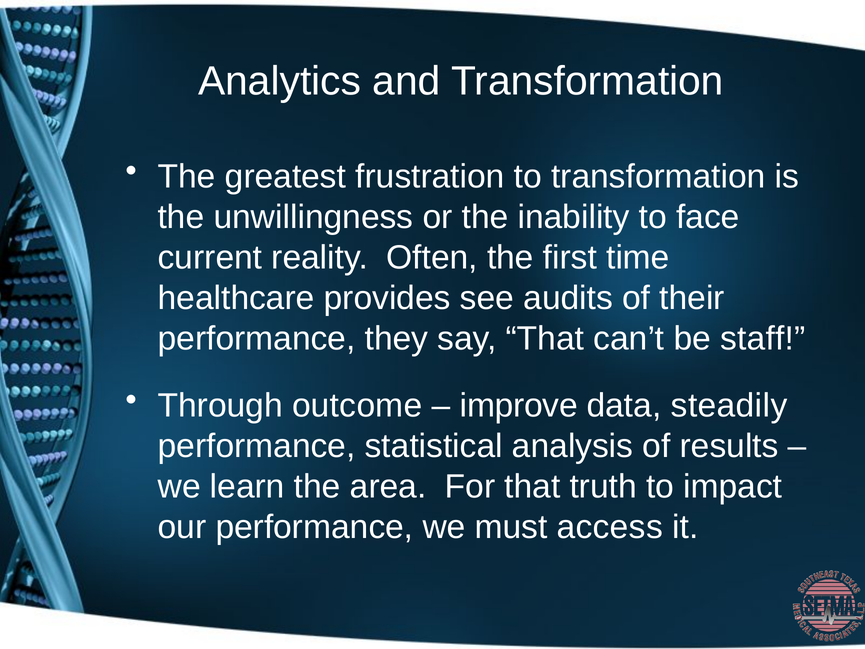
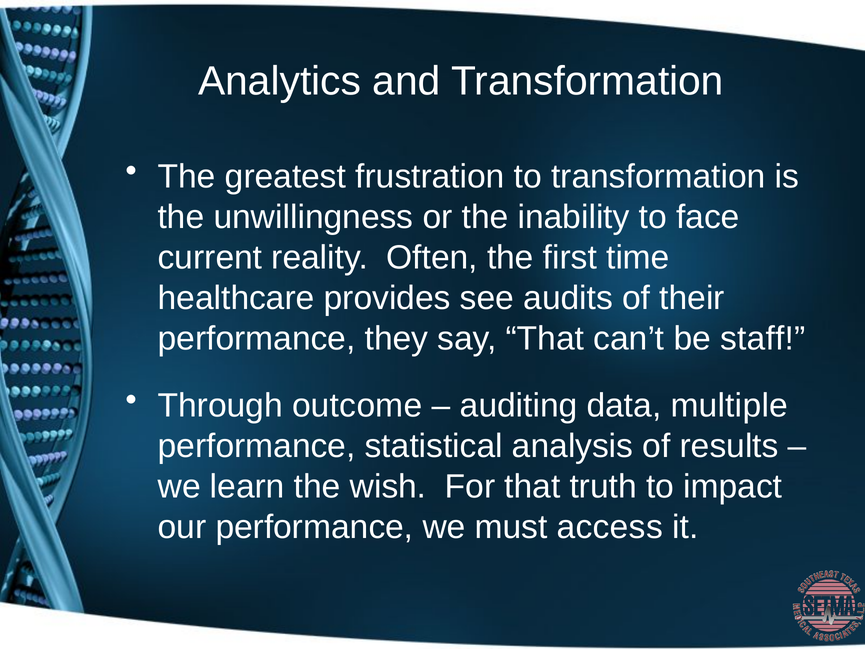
improve: improve -> auditing (519, 406)
steadily: steadily -> multiple (729, 406)
area: area -> wish (388, 486)
